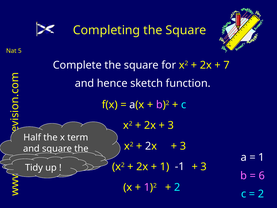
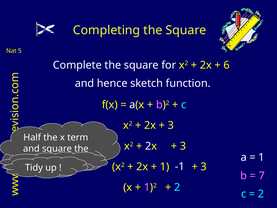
7: 7 -> 6 (227, 65)
6: 6 -> 7 (262, 175)
